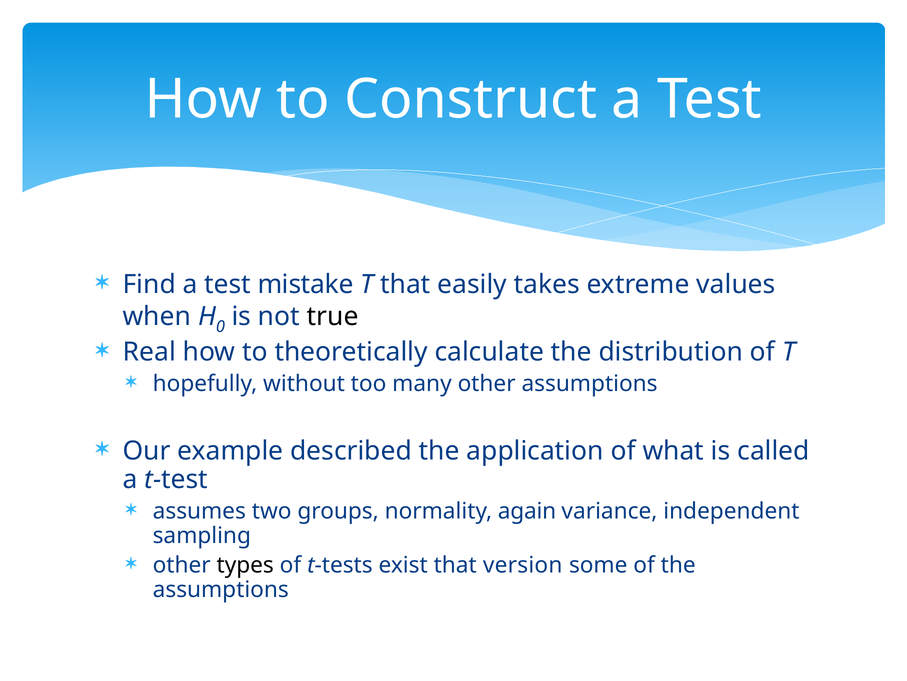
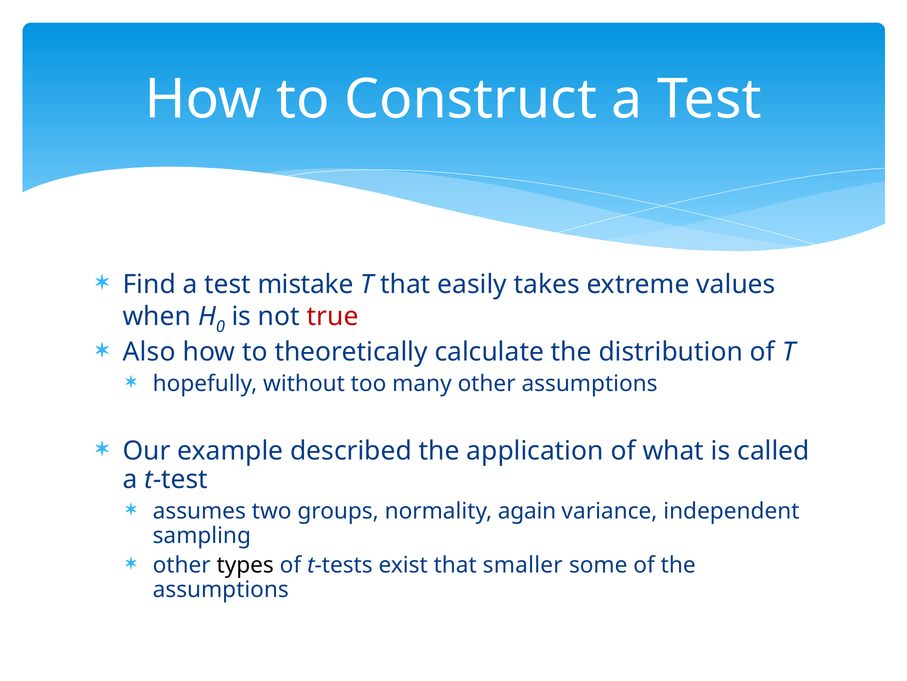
true colour: black -> red (333, 316)
Real: Real -> Also (149, 352)
version: version -> smaller (523, 565)
